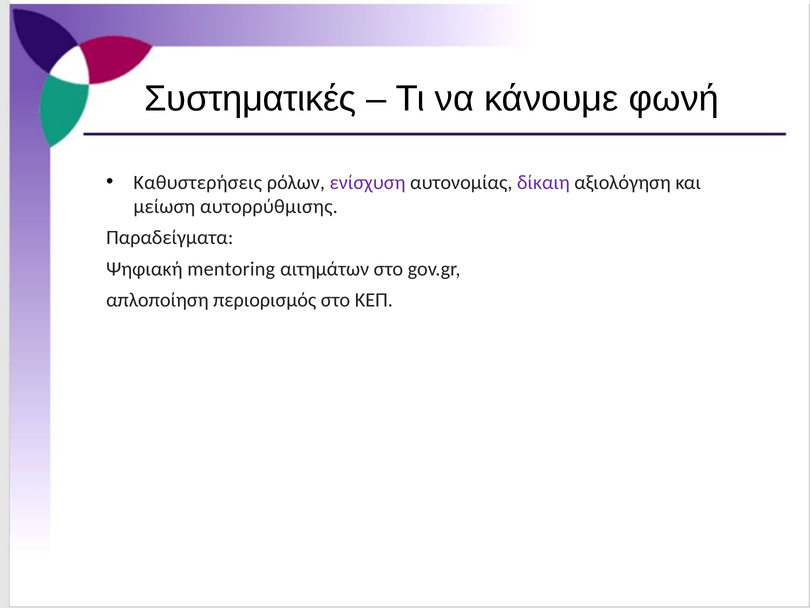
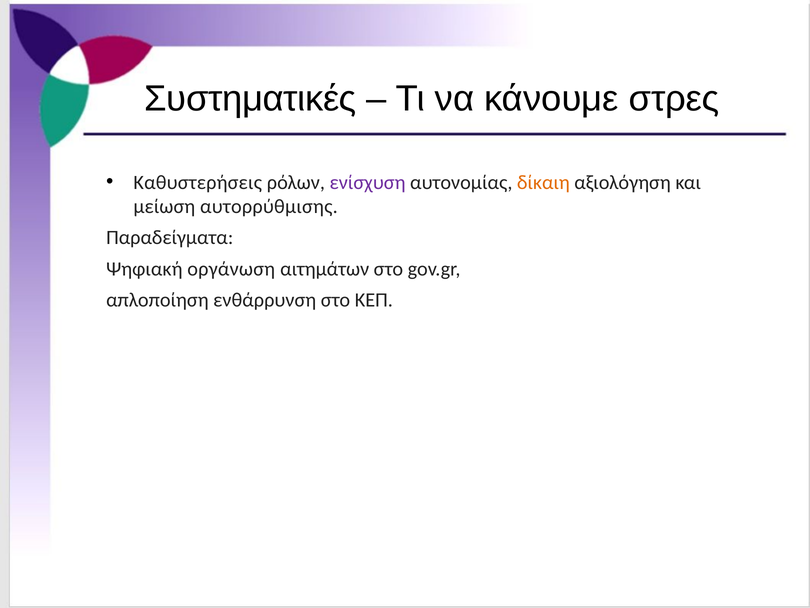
φωνή: φωνή -> στρες (674, 99)
δίκαιη colour: purple -> orange (543, 182)
mentoring: mentoring -> οργάνωση (231, 269)
περιορισμός: περιορισμός -> ενθάρρυνση (265, 300)
